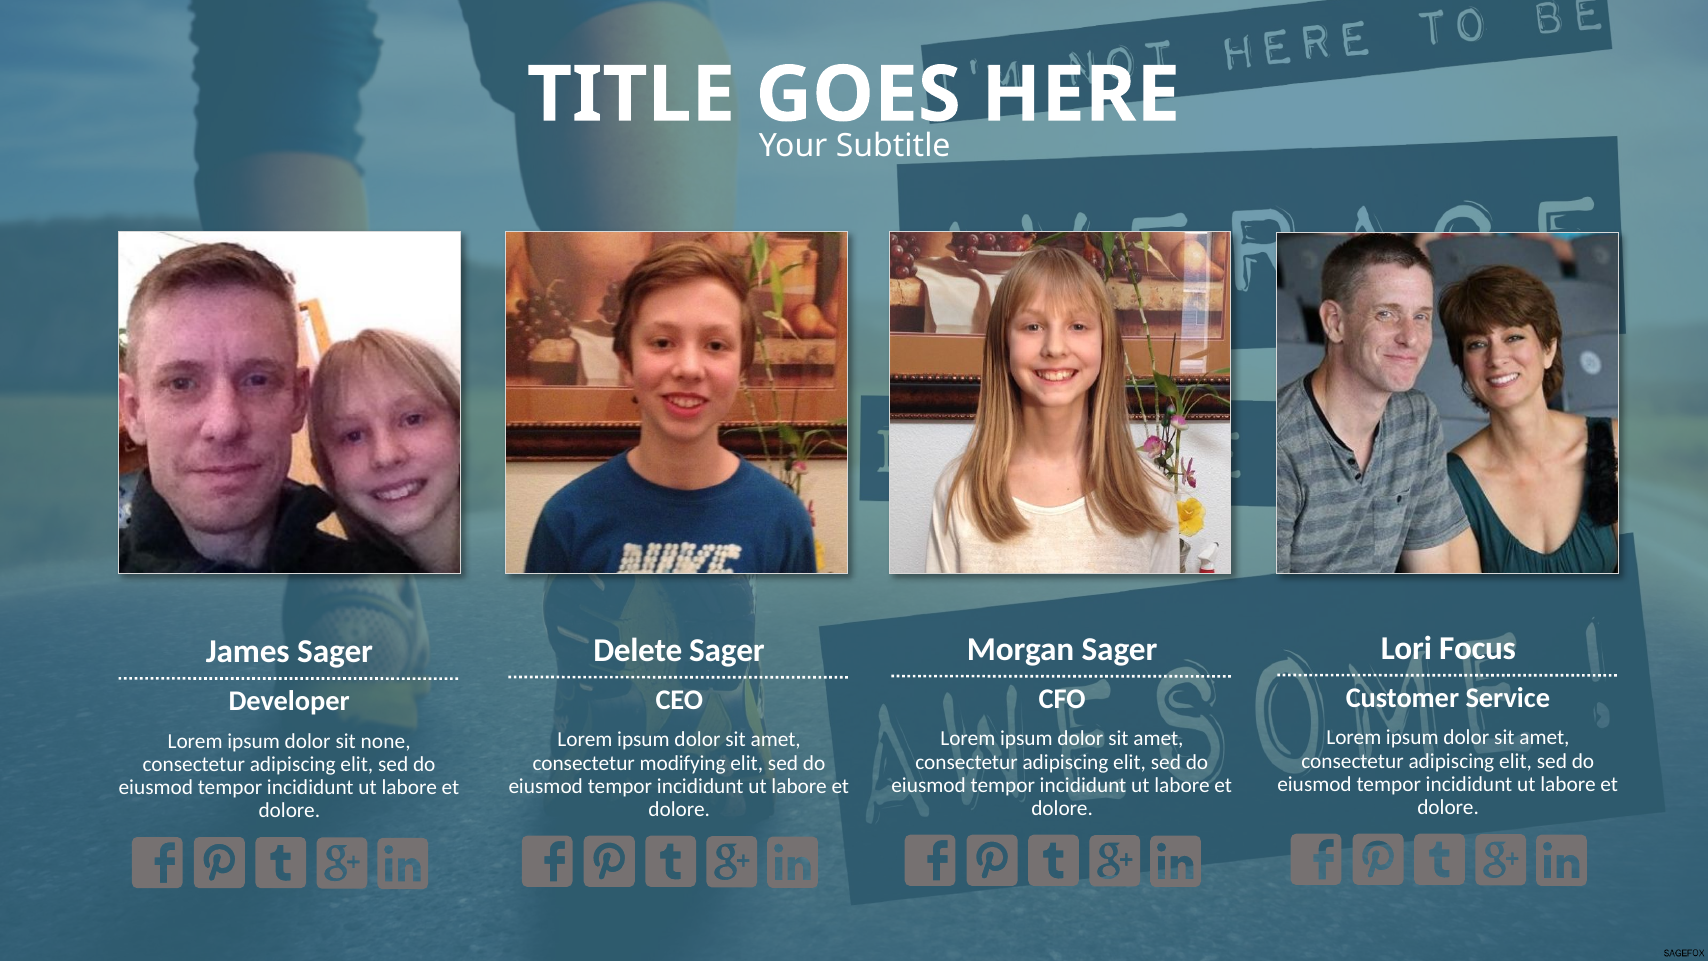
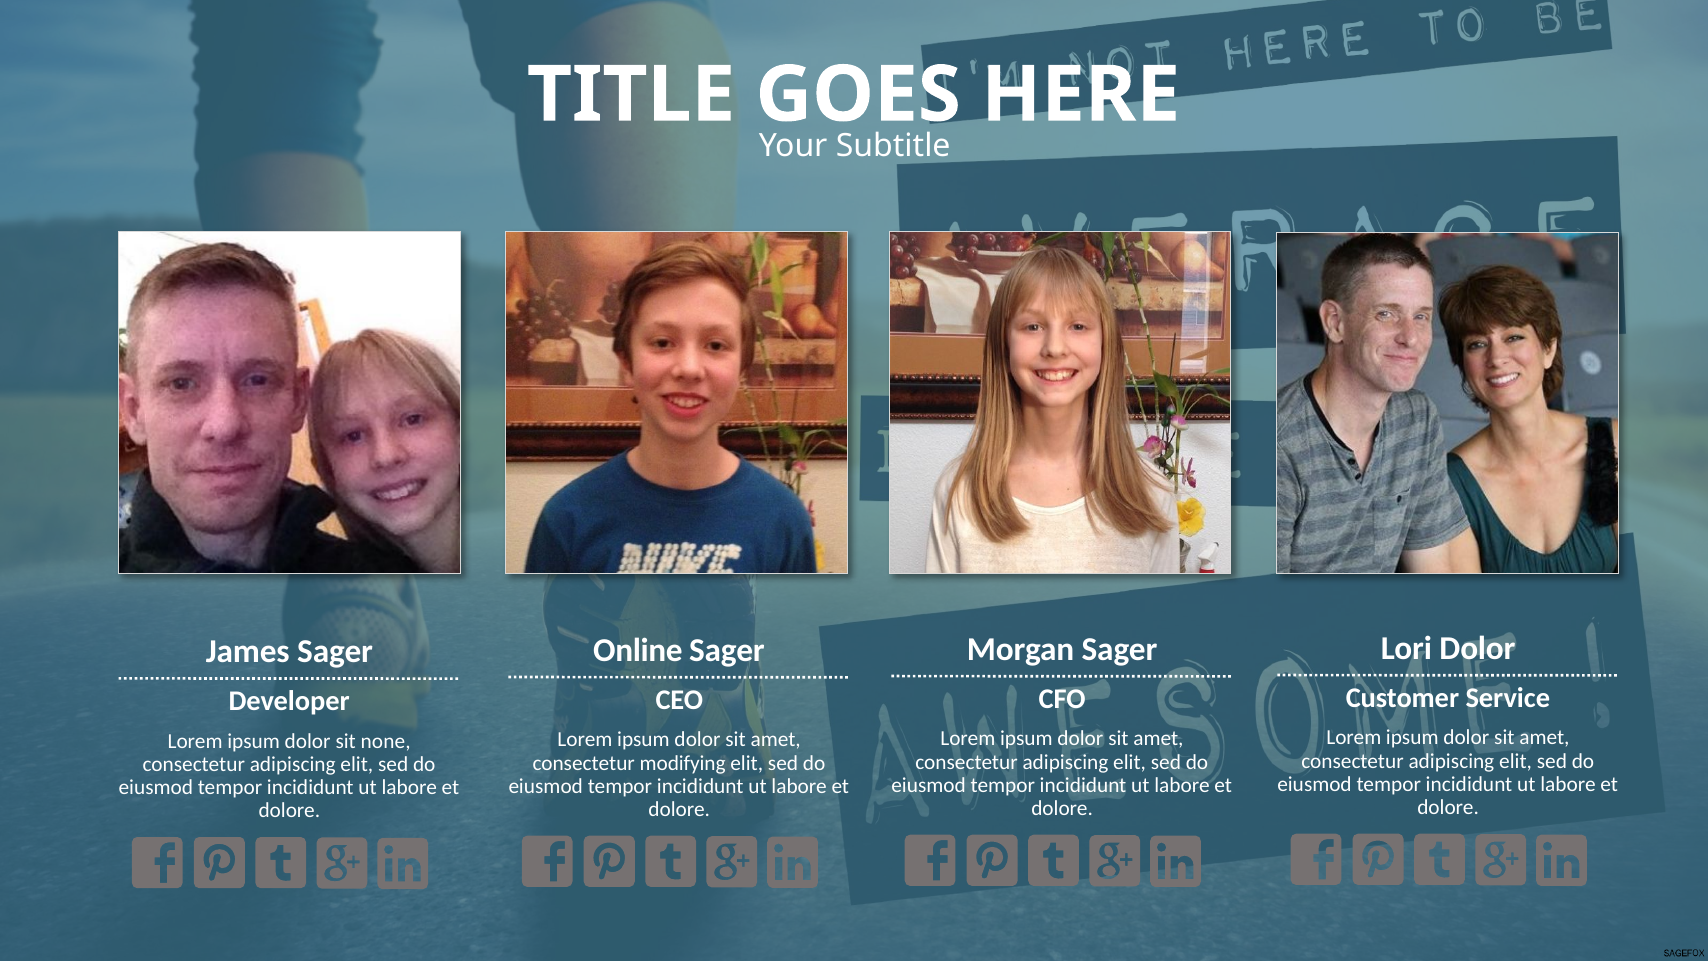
Lori Focus: Focus -> Dolor (1477, 649)
Delete: Delete -> Online (638, 650)
